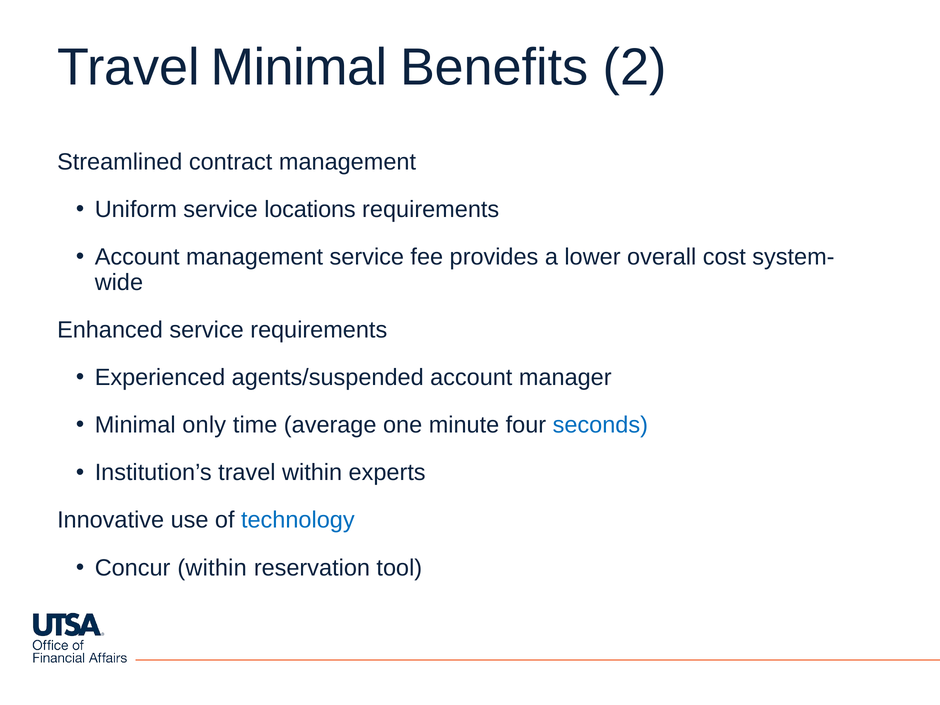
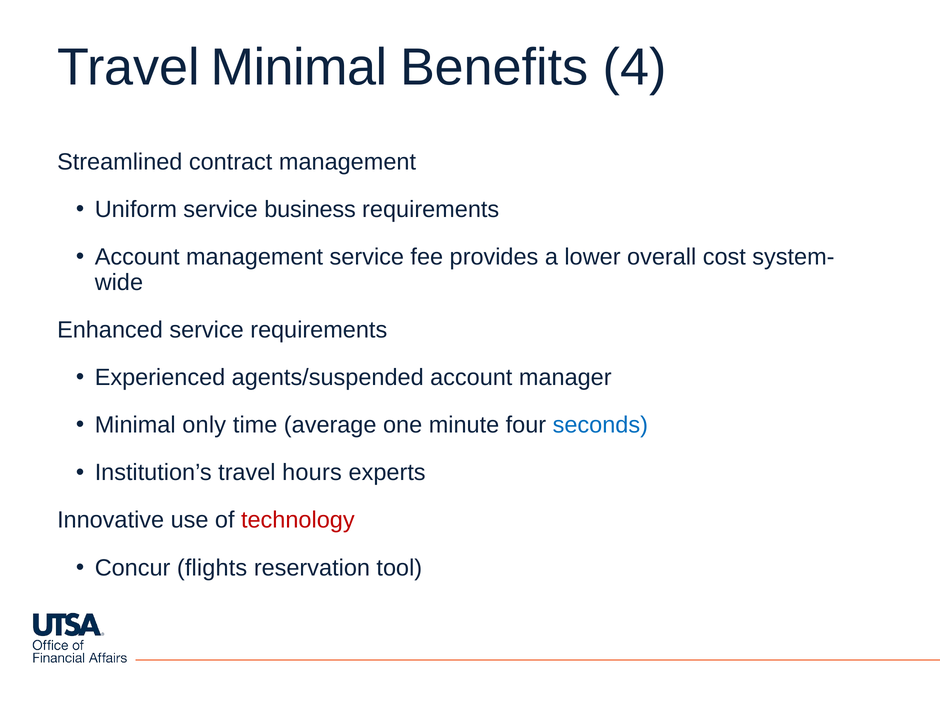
2: 2 -> 4 (635, 67)
locations: locations -> business (310, 209)
travel within: within -> hours (312, 473)
technology colour: blue -> red (298, 520)
Concur within: within -> flights (212, 568)
